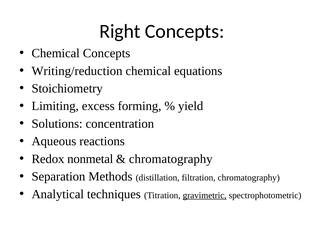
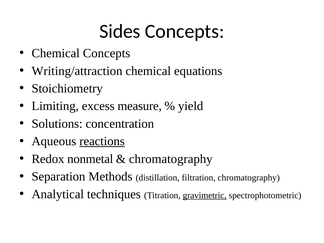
Right: Right -> Sides (120, 31)
Writing/reduction: Writing/reduction -> Writing/attraction (77, 71)
forming: forming -> measure (140, 106)
reactions underline: none -> present (102, 141)
